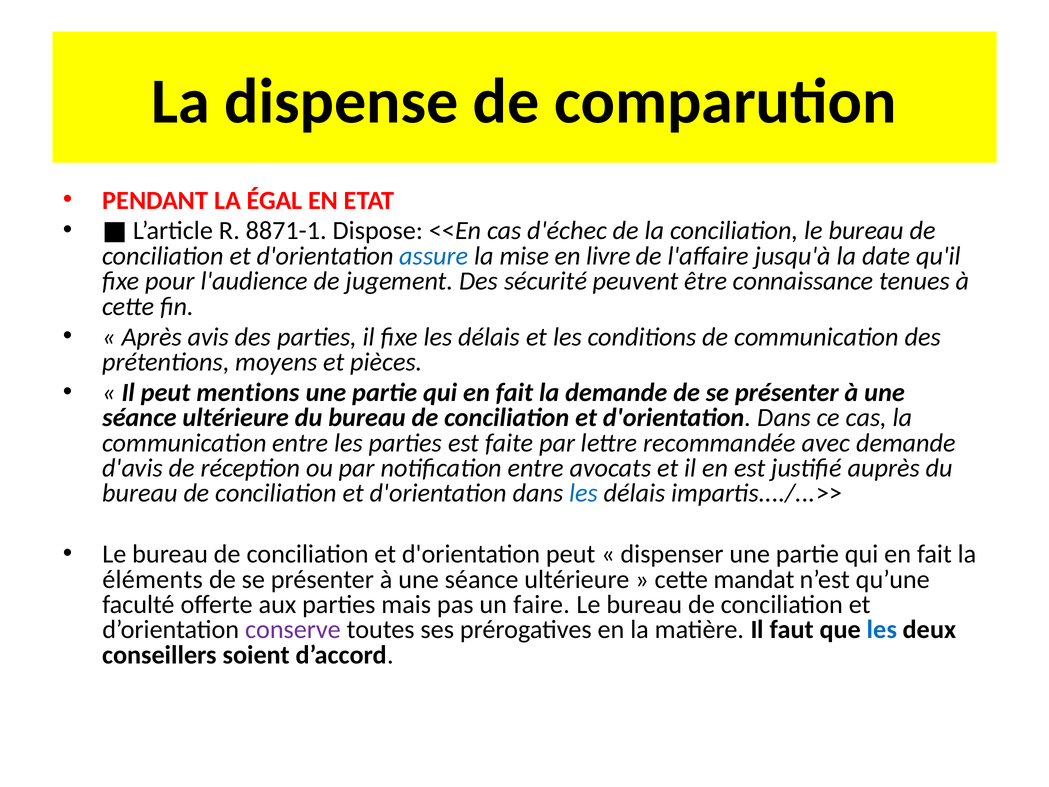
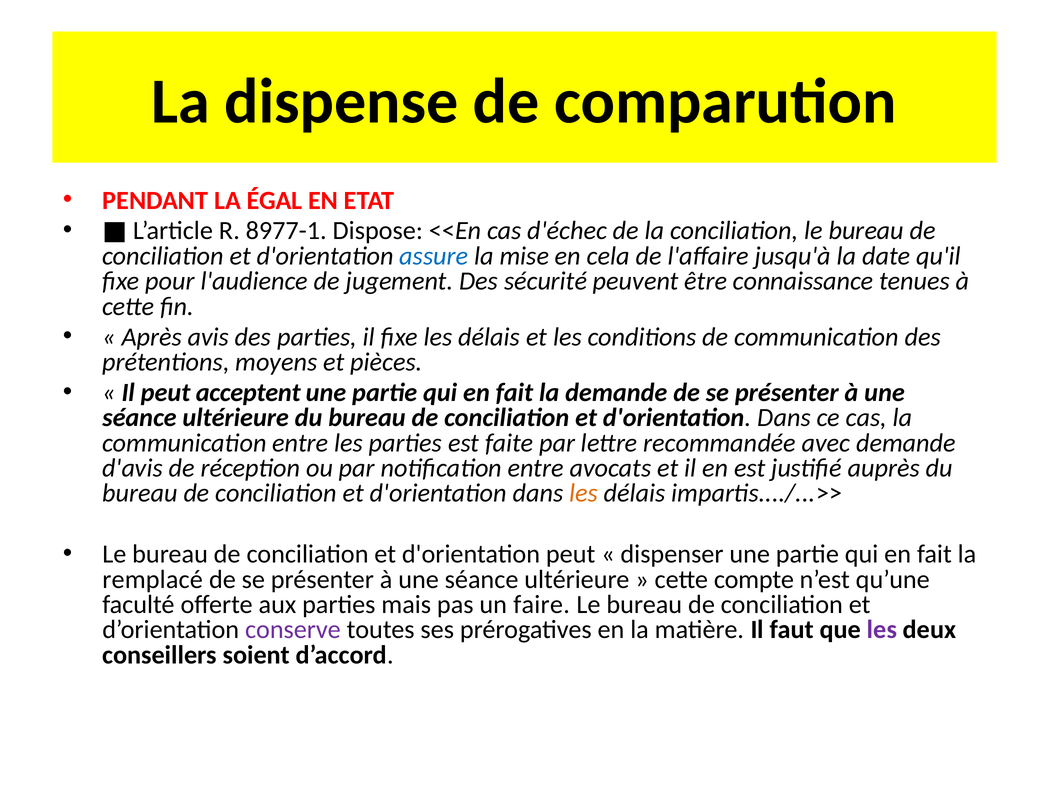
8871-1: 8871-1 -> 8977-1 (286, 231)
livre: livre -> cela (608, 256)
mentions: mentions -> acceptent (248, 392)
les colour: blue -> orange (583, 493)
éléments: éléments -> remplacé (153, 579)
mandat: mandat -> compte (754, 579)
les colour: blue -> purple (882, 630)
